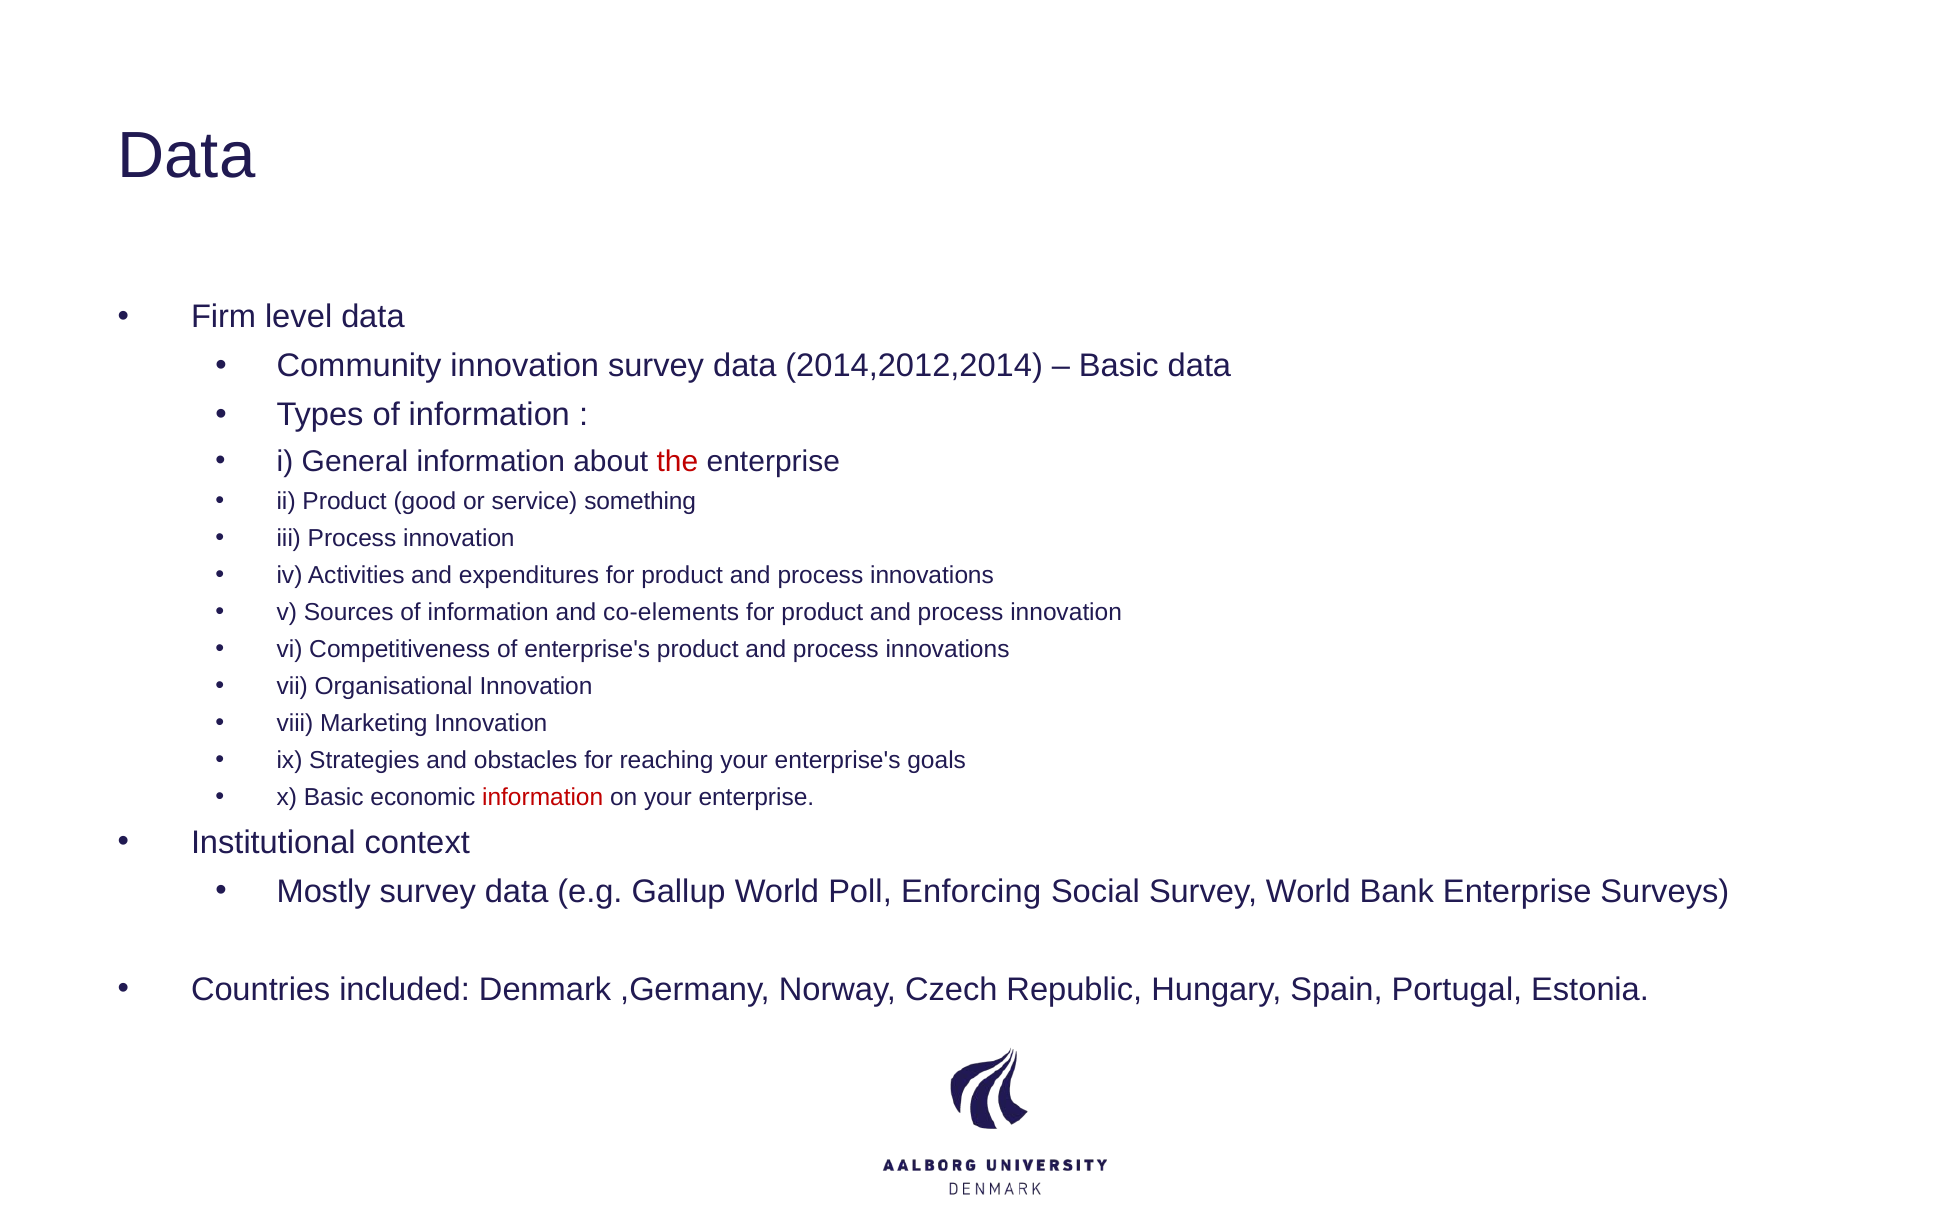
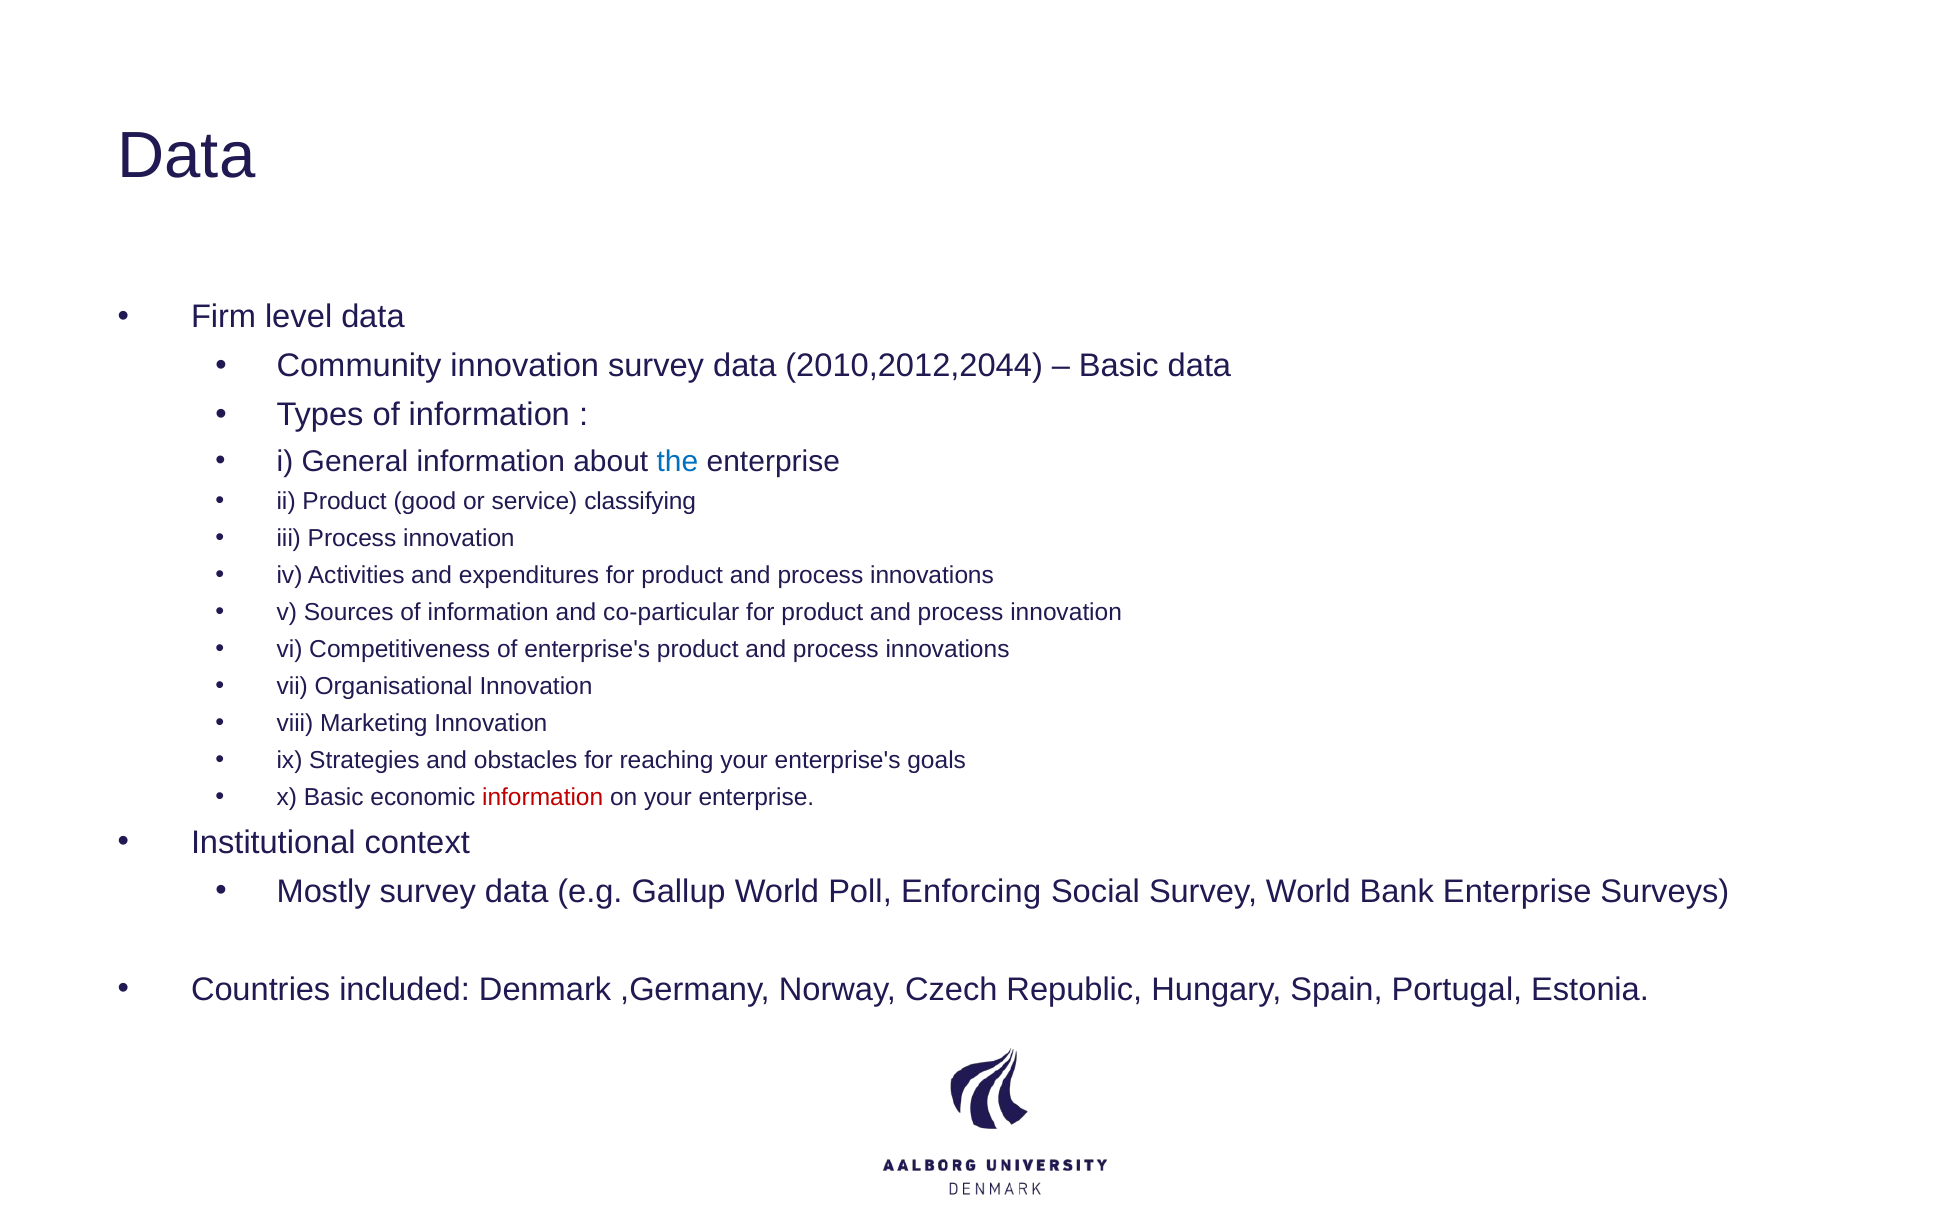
2014,2012,2014: 2014,2012,2014 -> 2010,2012,2044 (914, 366)
the colour: red -> blue (677, 461)
something: something -> classifying (640, 501)
co-elements: co-elements -> co-particular (671, 613)
